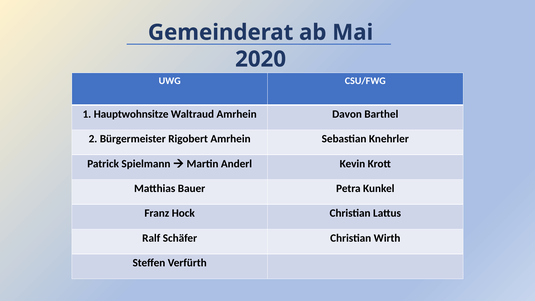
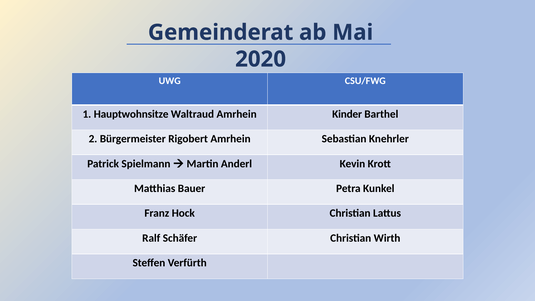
Davon: Davon -> Kinder (347, 114)
